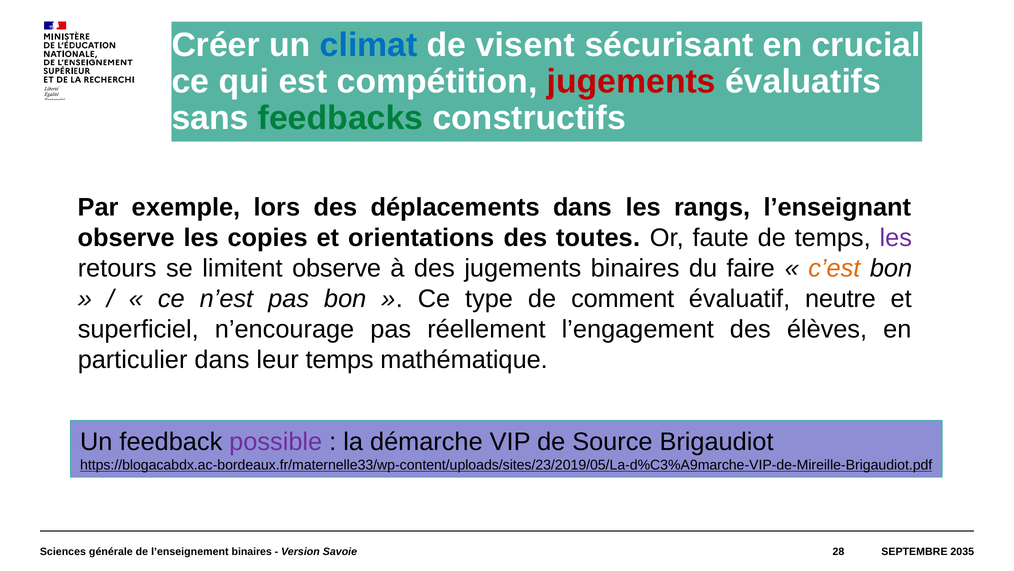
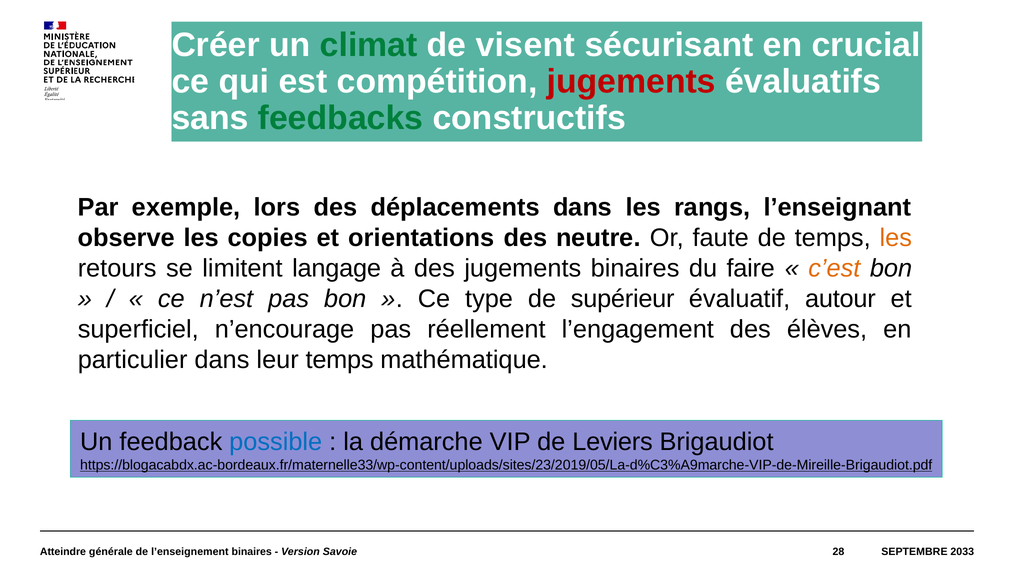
climat colour: blue -> green (369, 45)
toutes: toutes -> neutre (598, 238)
les colour: purple -> orange (896, 238)
limitent observe: observe -> langage (337, 268)
comment: comment -> supérieur (623, 298)
neutre: neutre -> autour (840, 298)
possible colour: purple -> blue (276, 442)
Source: Source -> Leviers (612, 442)
Sciences: Sciences -> Atteindre (63, 551)
2035: 2035 -> 2033 (962, 551)
